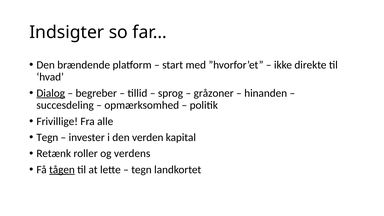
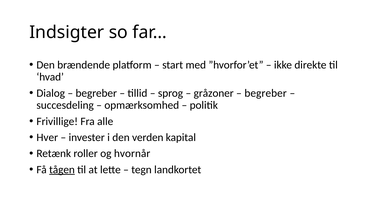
Dialog underline: present -> none (51, 93)
hinanden: hinanden -> begreber (266, 93)
Tegn: Tegn -> Hver (47, 137)
verdens: verdens -> hvornår (132, 154)
